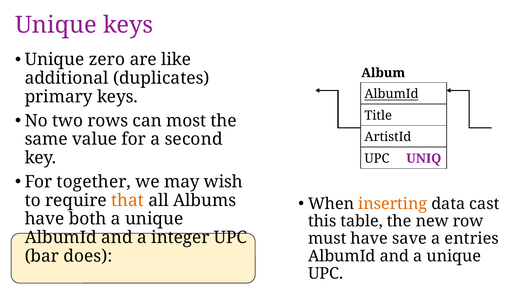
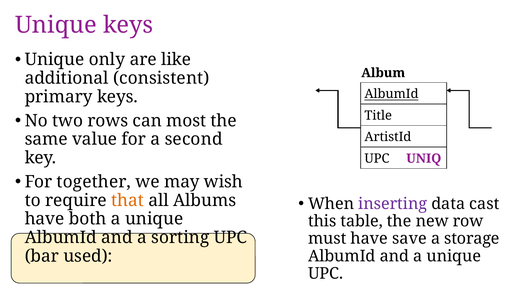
zero: zero -> only (107, 60)
duplicates: duplicates -> consistent (161, 78)
inserting colour: orange -> purple (393, 204)
integer: integer -> sorting (180, 238)
entries: entries -> storage (472, 239)
does: does -> used (88, 256)
